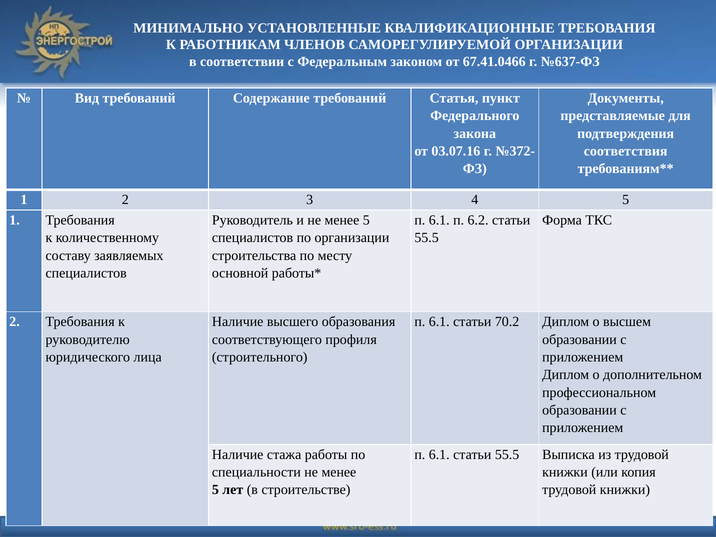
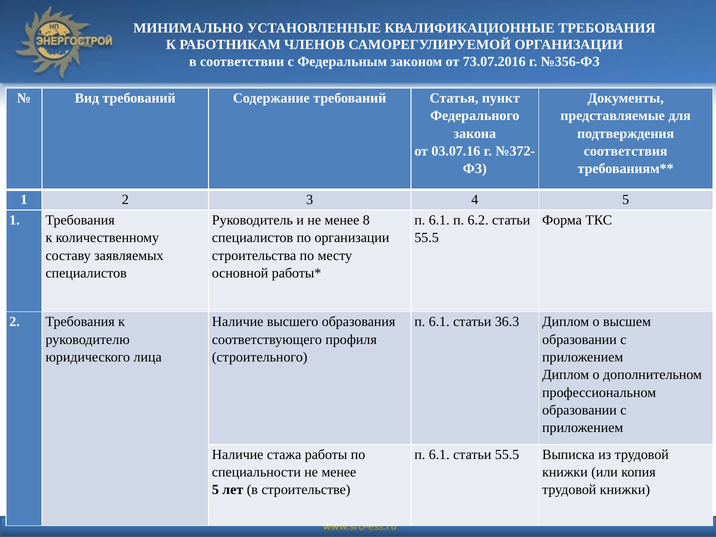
67.41.0466: 67.41.0466 -> 73.07.2016 (494, 62)
№637-ФЗ: №637-ФЗ -> №356-ФЗ (570, 62)
и не менее 5: 5 -> 8 (366, 220)
70.2: 70.2 -> 36.3 (507, 322)
